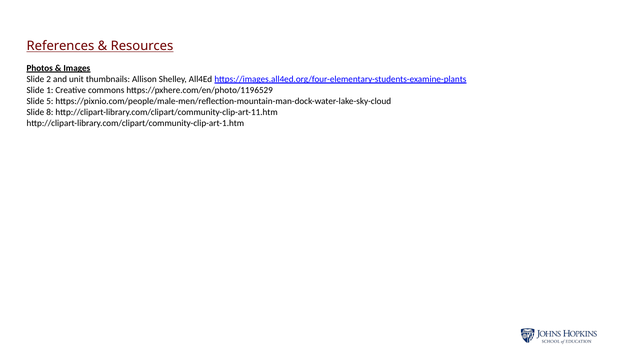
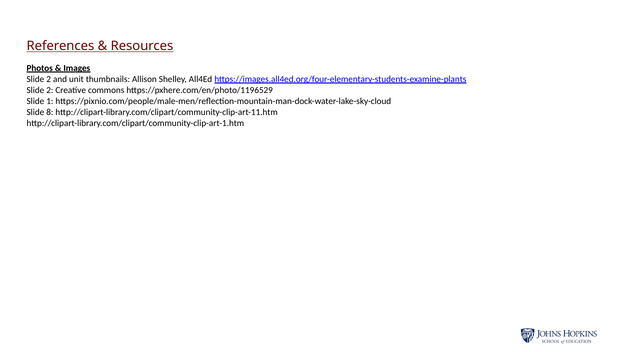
1: 1 -> 2 (50, 90)
5: 5 -> 1 (50, 101)
